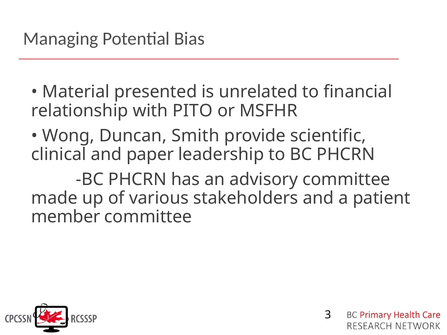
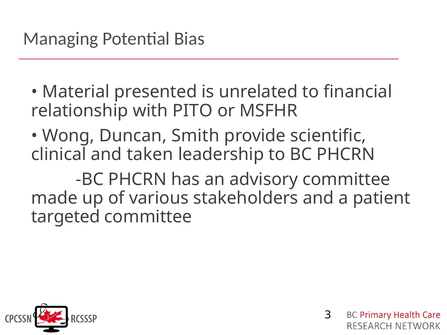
paper: paper -> taken (150, 155)
member: member -> targeted (66, 217)
